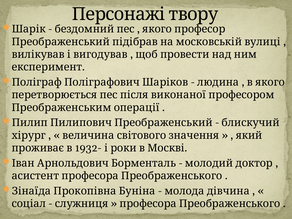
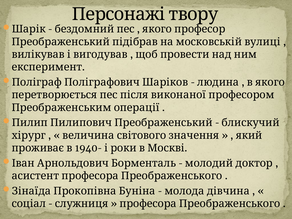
1932-: 1932- -> 1940- (88, 148)
